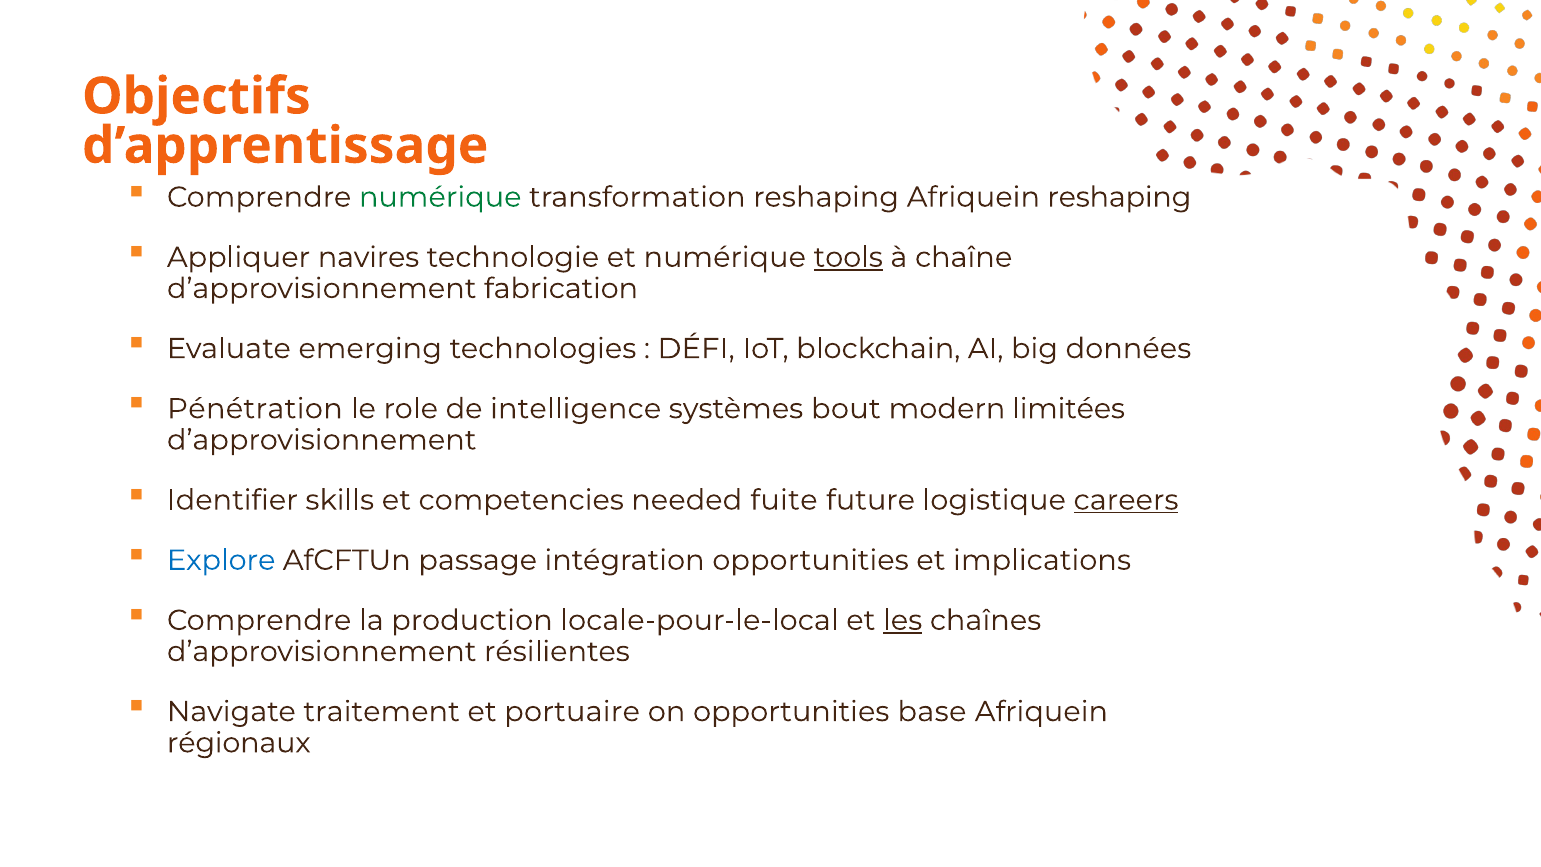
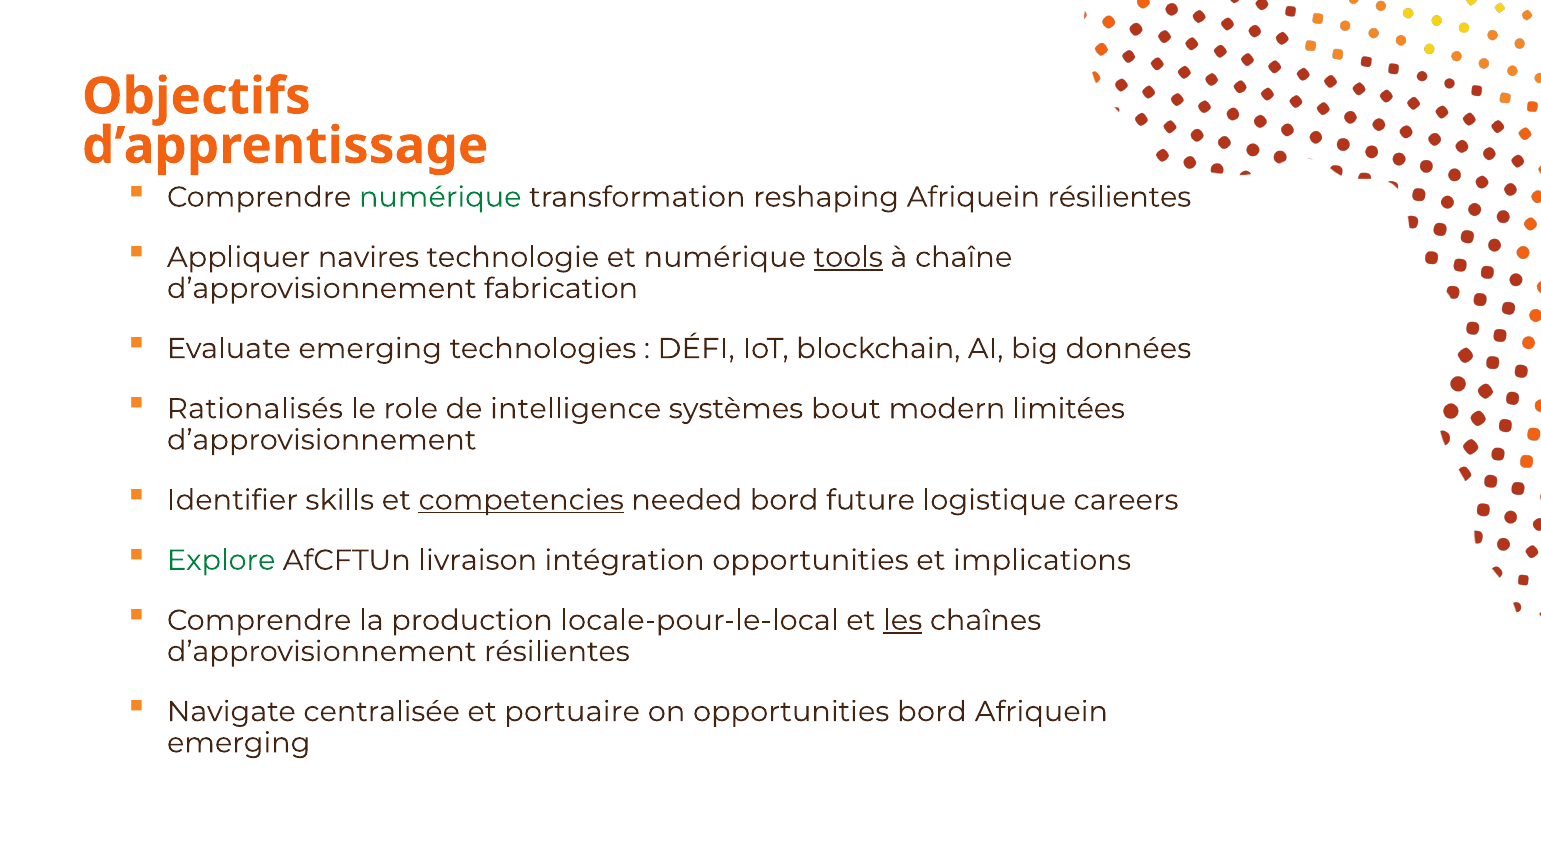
Afriquein reshaping: reshaping -> résilientes (1119, 197)
Pénétration: Pénétration -> Rationalisés (255, 409)
competencies underline: none -> present (521, 500)
needed fuite: fuite -> bord (784, 500)
careers underline: present -> none (1126, 500)
Explore colour: blue -> green (221, 560)
passage: passage -> livraison (478, 560)
traitement: traitement -> centralisée (382, 712)
opportunities base: base -> bord (932, 712)
régionaux: régionaux -> emerging (239, 743)
